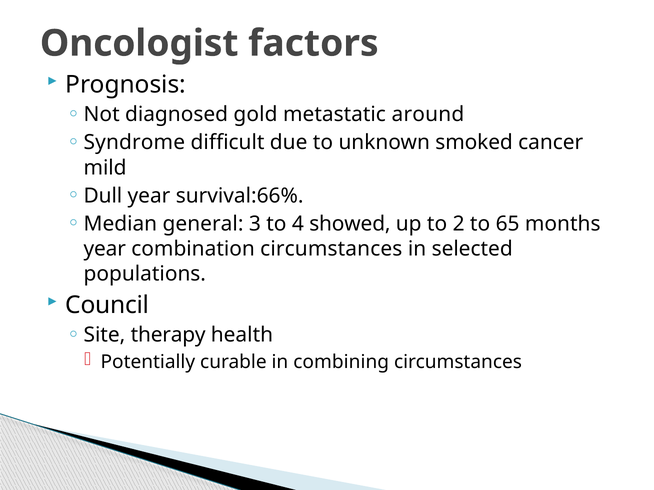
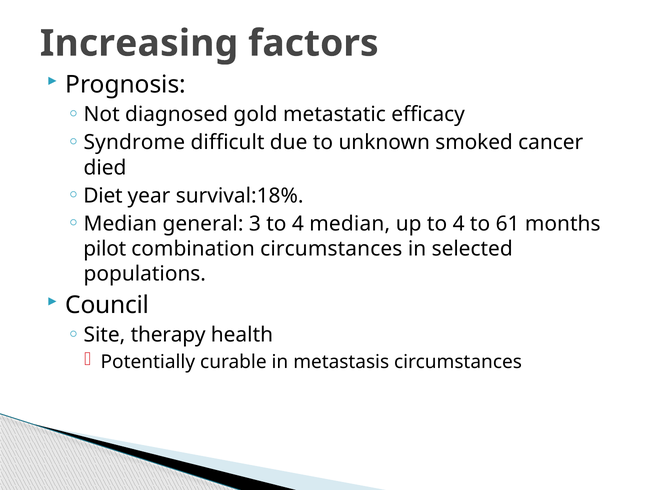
Oncologist: Oncologist -> Increasing (139, 43)
around: around -> efficacy (428, 115)
mild: mild -> died (105, 168)
Dull: Dull -> Diet (103, 196)
survival:66%: survival:66% -> survival:18% (240, 196)
4 showed: showed -> median (350, 224)
up to 2: 2 -> 4 (459, 224)
65: 65 -> 61 (508, 224)
year: year -> pilot (105, 249)
combining: combining -> metastasis (341, 362)
